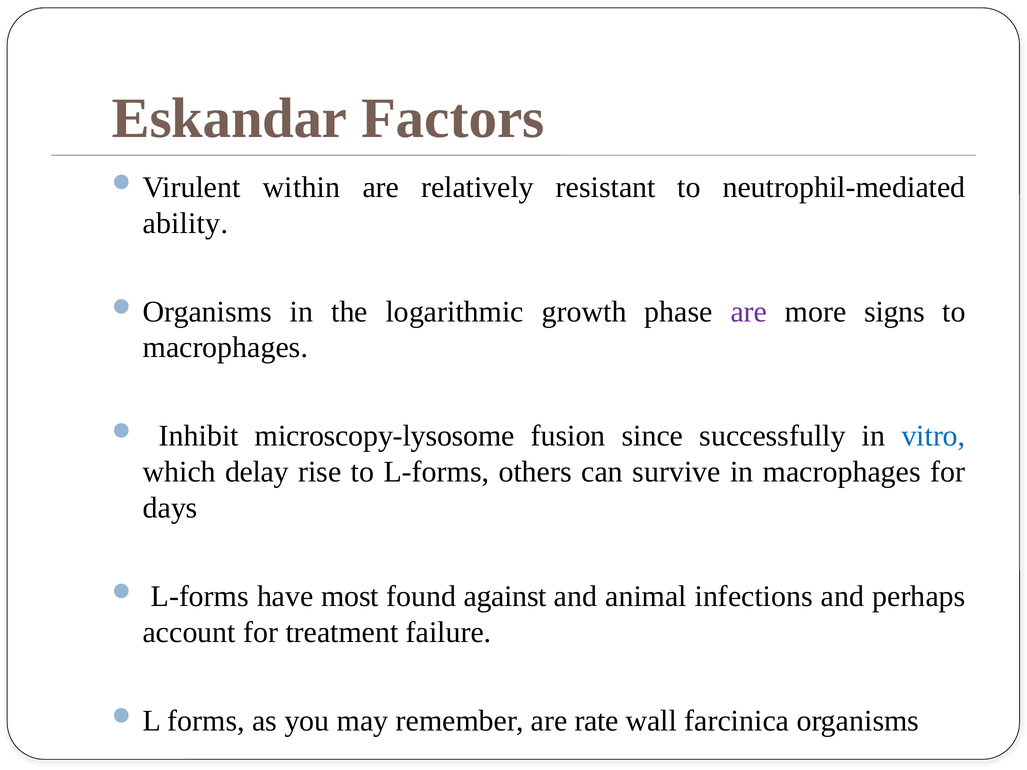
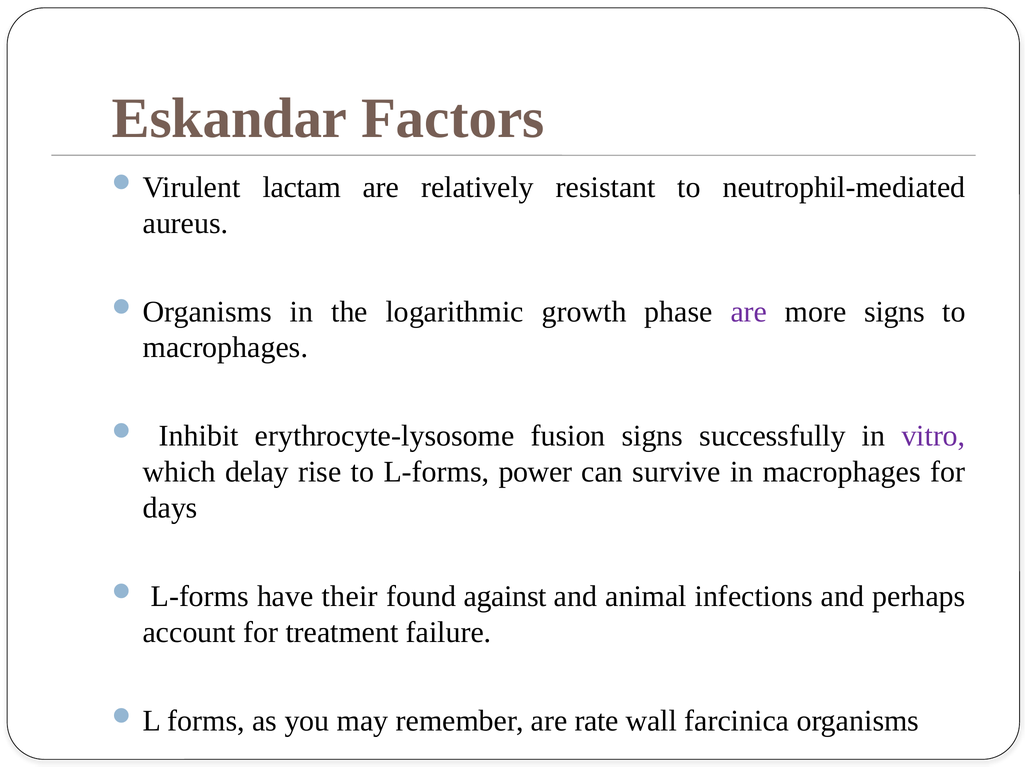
within: within -> lactam (302, 187)
ability: ability -> aureus (186, 223)
microscopy-lysosome: microscopy-lysosome -> erythrocyte-lysosome (385, 436)
fusion since: since -> signs (652, 436)
vitro colour: blue -> purple (933, 436)
others: others -> power (535, 472)
most: most -> their (350, 596)
